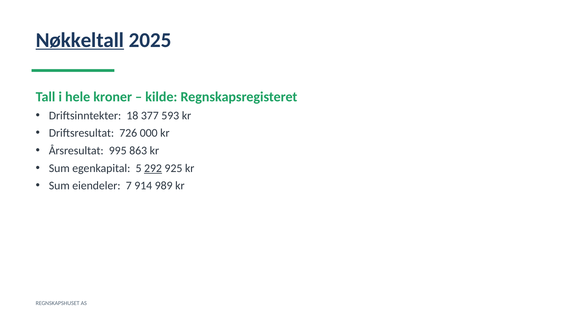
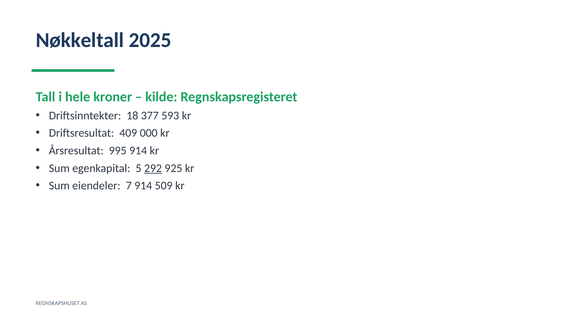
Nøkkeltall underline: present -> none (80, 40)
726: 726 -> 409 (128, 133)
995 863: 863 -> 914 (138, 150)
989: 989 -> 509 (164, 186)
